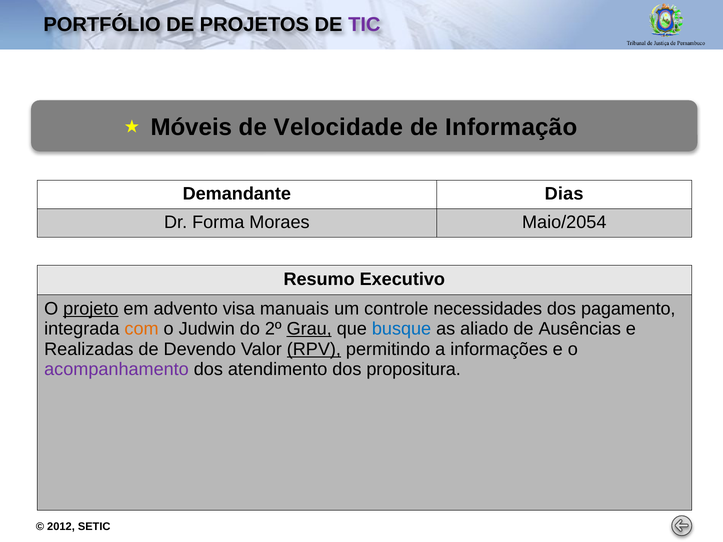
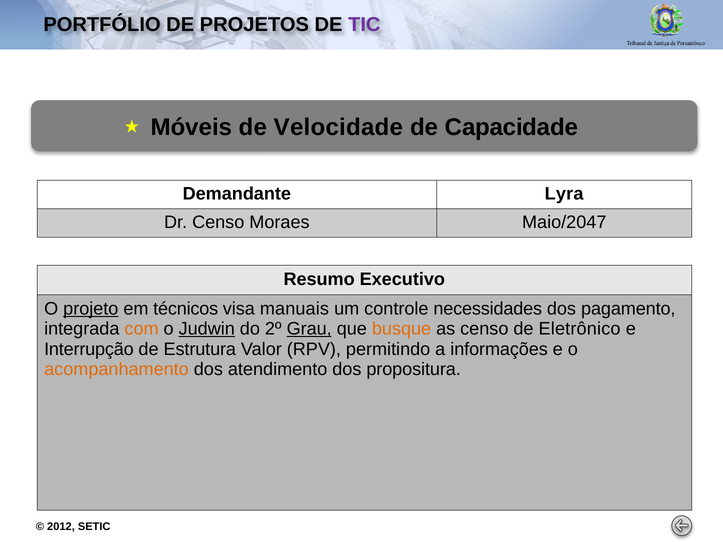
Informação: Informação -> Capacidade (511, 128)
Dias: Dias -> Lyra (564, 194)
Dr Forma: Forma -> Censo (218, 223)
Maio/2054: Maio/2054 -> Maio/2047 (564, 223)
advento: advento -> técnicos (186, 309)
Judwin underline: none -> present (207, 329)
busque colour: blue -> orange (402, 329)
as aliado: aliado -> censo (484, 329)
Ausências: Ausências -> Eletrônico (580, 329)
Realizadas: Realizadas -> Interrupção (89, 349)
Devendo: Devendo -> Estrutura (200, 349)
RPV underline: present -> none (314, 349)
acompanhamento colour: purple -> orange (116, 370)
